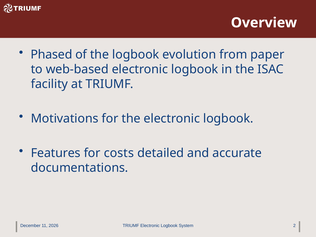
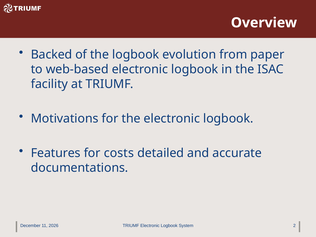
Phased: Phased -> Backed (52, 55)
